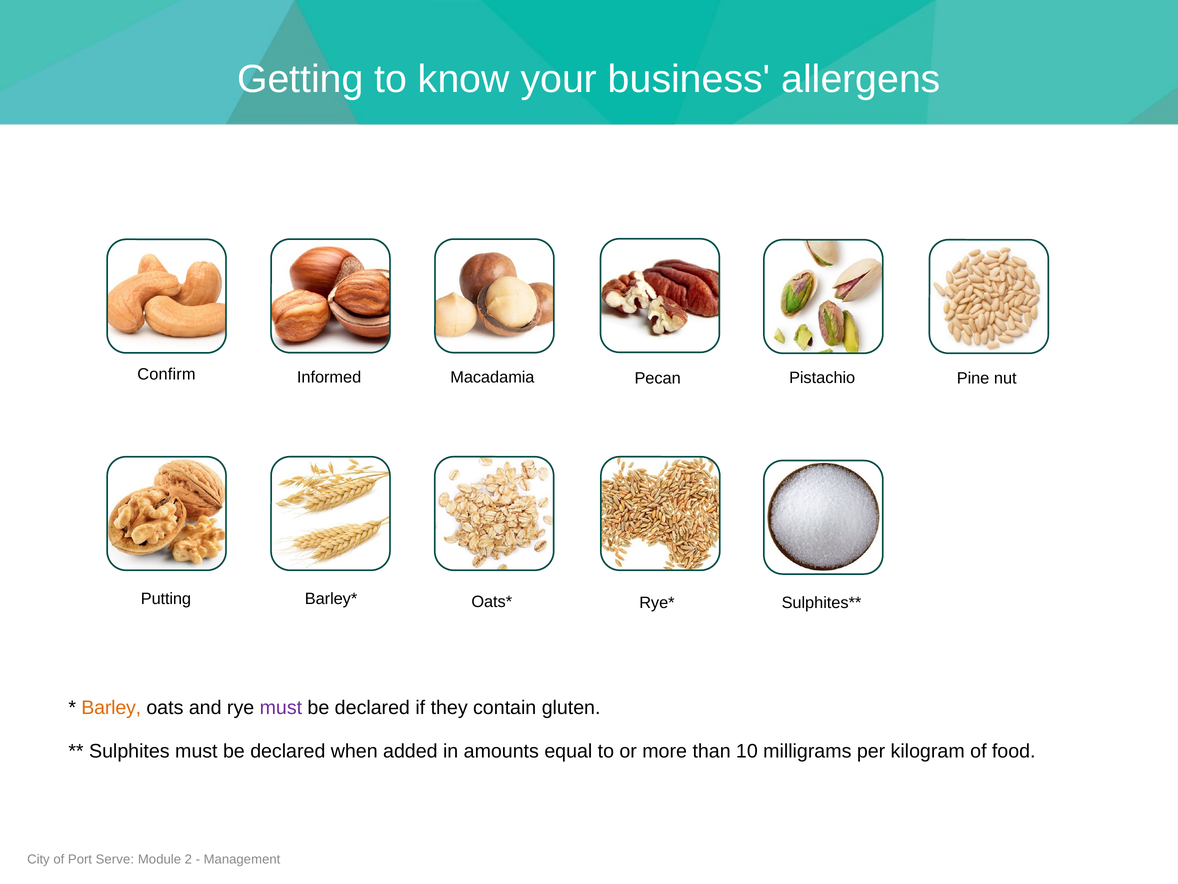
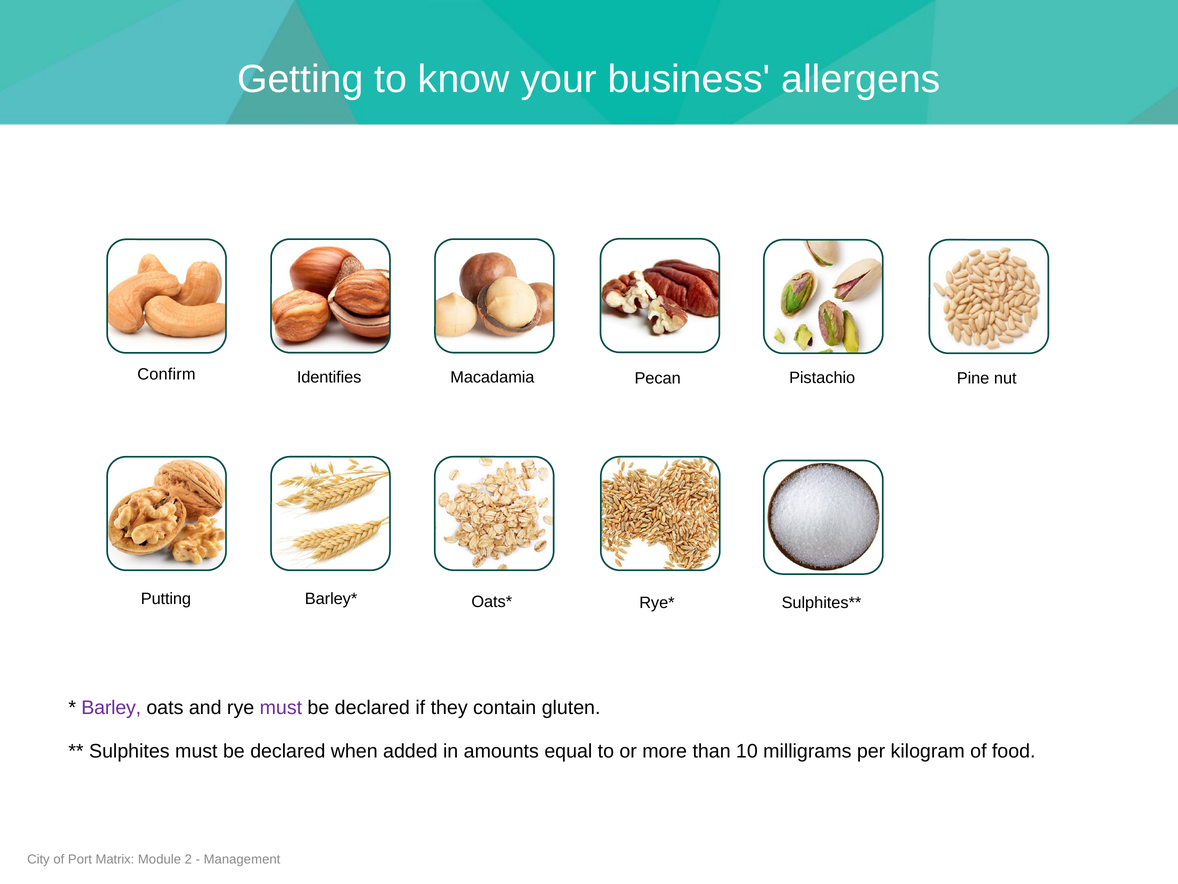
Informed: Informed -> Identifies (329, 377)
Barley colour: orange -> purple (111, 708)
Serve: Serve -> Matrix (115, 859)
